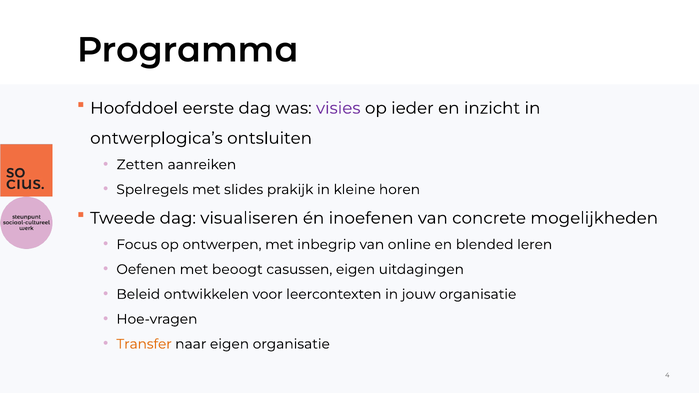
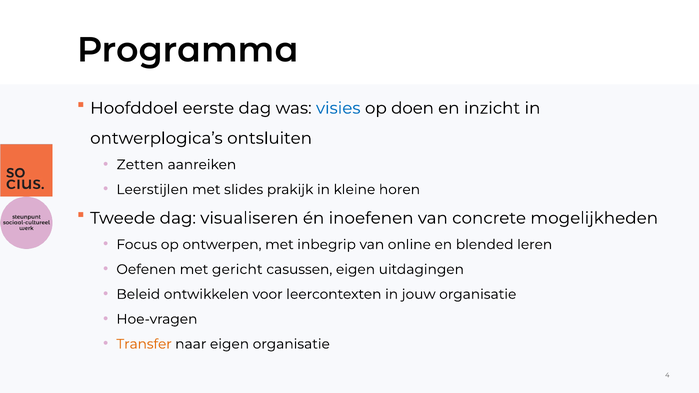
visies colour: purple -> blue (338, 108)
ieder: ieder -> doen (413, 108)
Spelregels: Spelregels -> Leerstijlen (152, 190)
beoogt: beoogt -> gericht (237, 270)
